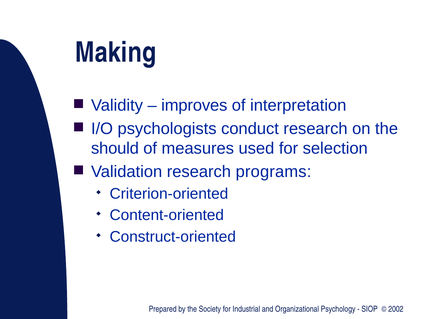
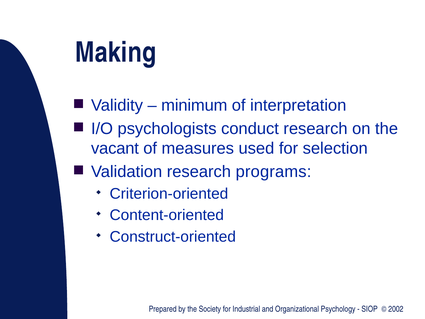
improves: improves -> minimum (194, 105)
should: should -> vacant (115, 148)
